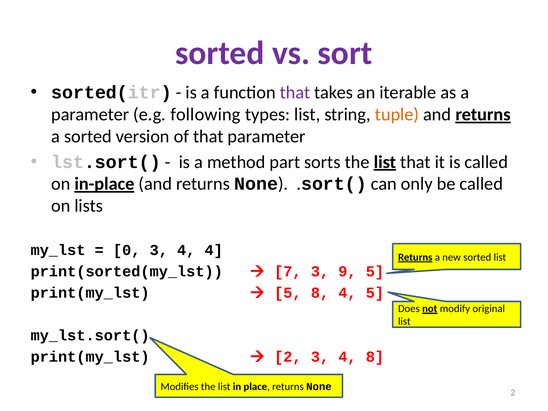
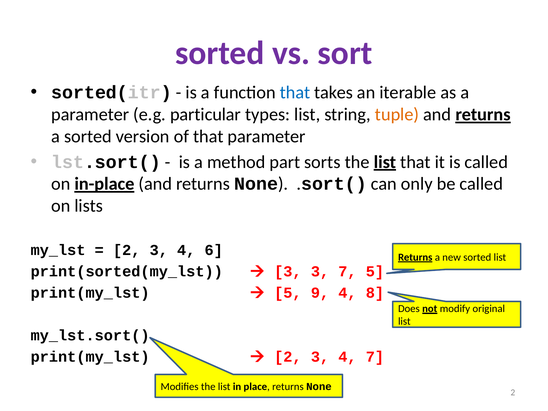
that colour: purple -> blue (295, 93)
following: following -> particular (206, 115)
0: 0 -> 2 (127, 250)
4 4: 4 -> 6 (214, 250)
7: 7 -> 3 (288, 271)
3 9: 9 -> 7 (347, 271)
5 8: 8 -> 9 (320, 293)
4 5: 5 -> 8 (375, 293)
8: 8 -> 7 (375, 357)
